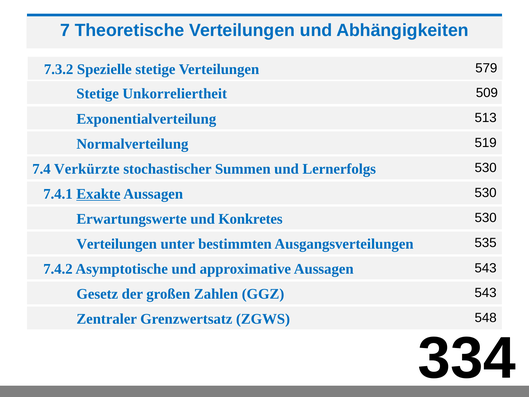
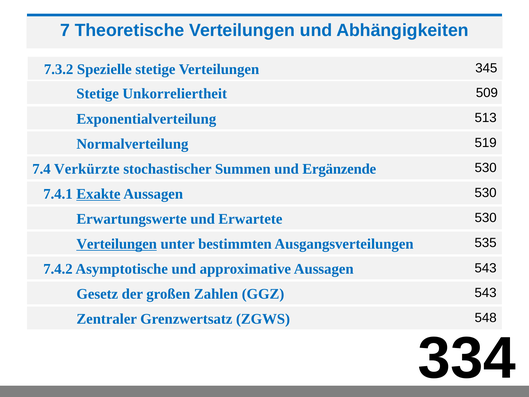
579: 579 -> 345 (486, 68)
Lernerfolgs: Lernerfolgs -> Ergänzende (339, 169)
Konkretes: Konkretes -> Erwartete (250, 219)
Verteilungen underline: none -> present (117, 244)
